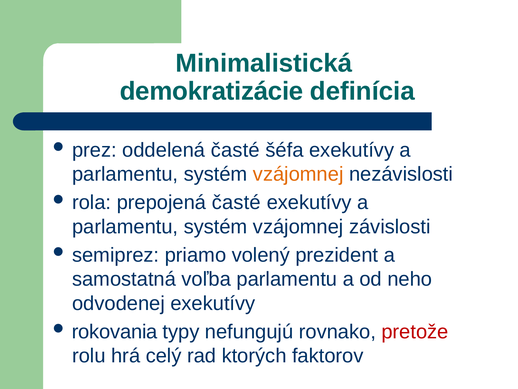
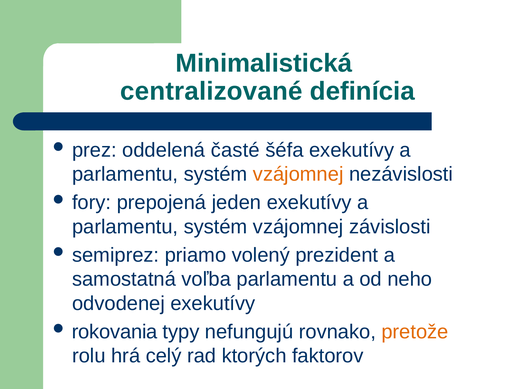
demokratizácie: demokratizácie -> centralizované (211, 91)
rola: rola -> fory (92, 202)
prepojená časté: časté -> jeden (236, 202)
pretože colour: red -> orange (415, 331)
